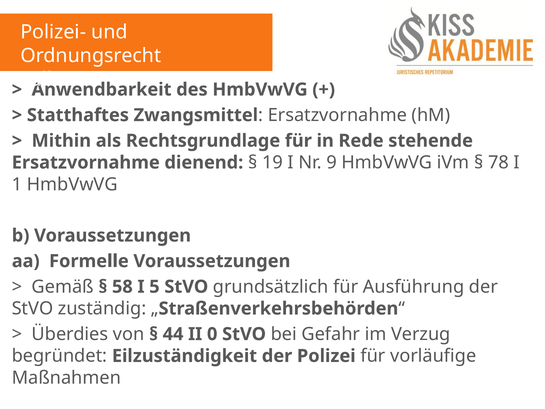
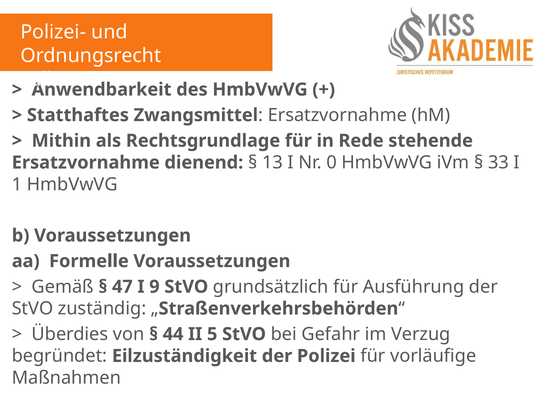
19: 19 -> 13 (272, 162)
9: 9 -> 0 (332, 162)
78: 78 -> 33 (498, 162)
58: 58 -> 47 (122, 287)
I 5: 5 -> 9 (154, 287)
II 0: 0 -> 5 (212, 334)
